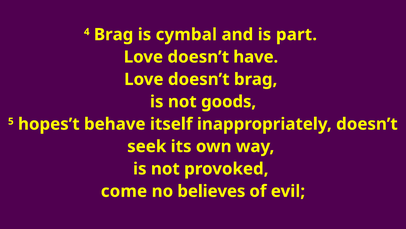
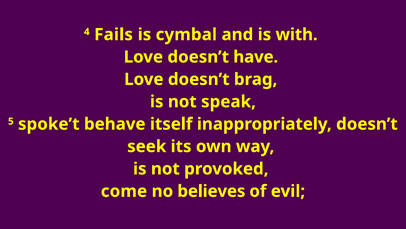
4 Brag: Brag -> Fails (114, 34)
part: part -> with (297, 34)
goods: goods -> speak (229, 101)
hopes’t: hopes’t -> spoke’t (49, 124)
